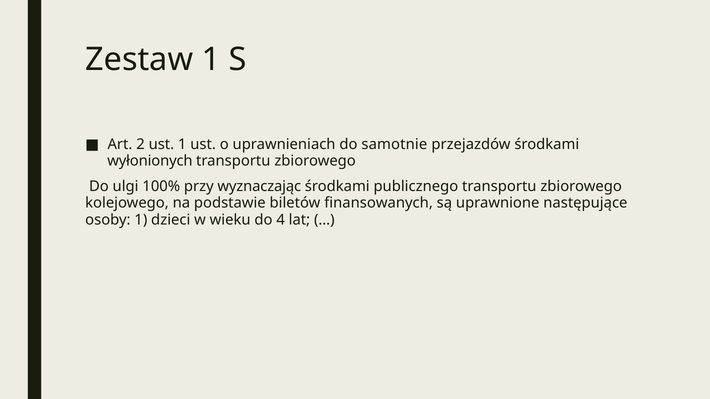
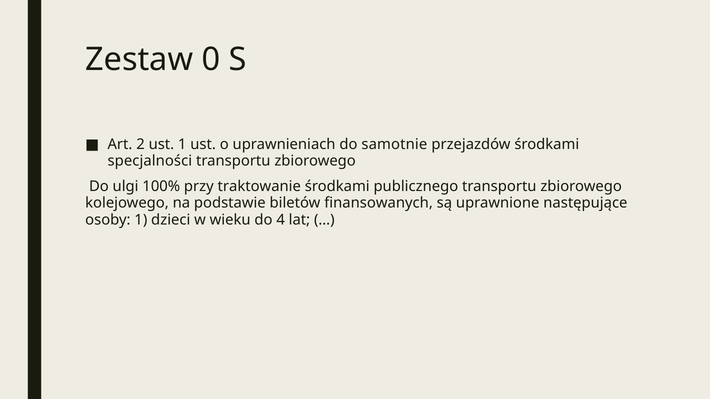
Zestaw 1: 1 -> 0 (211, 60)
wyłonionych: wyłonionych -> specjalności (150, 161)
wyznaczając: wyznaczając -> traktowanie (259, 187)
